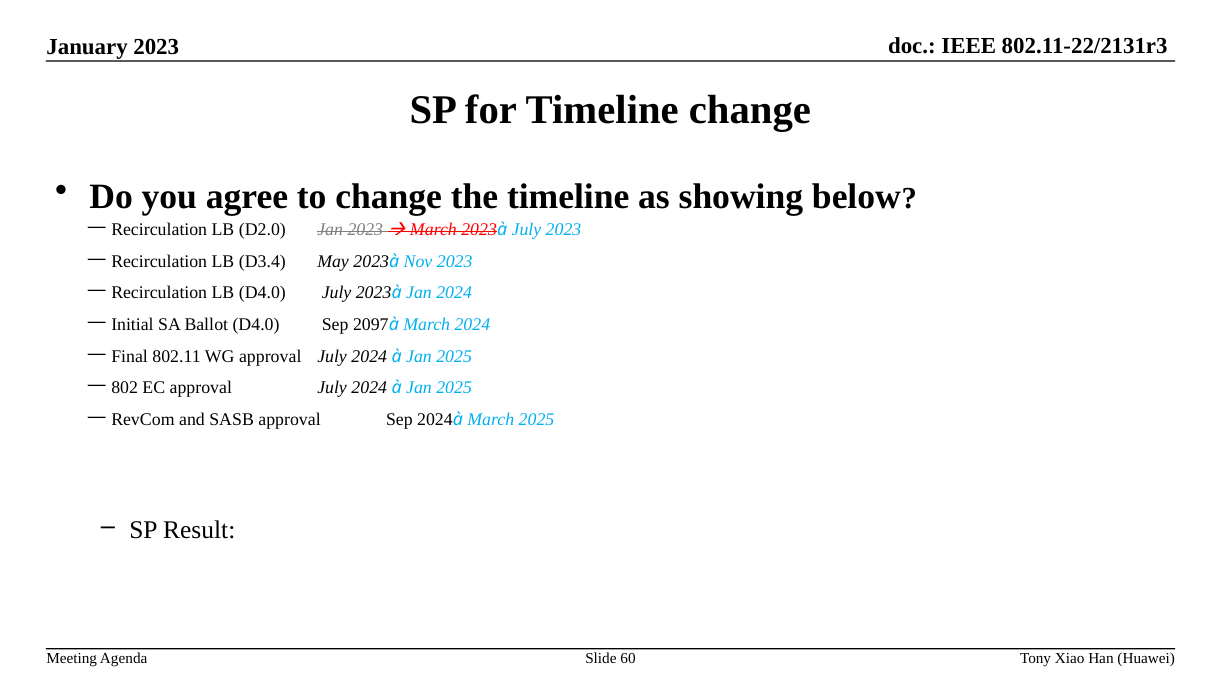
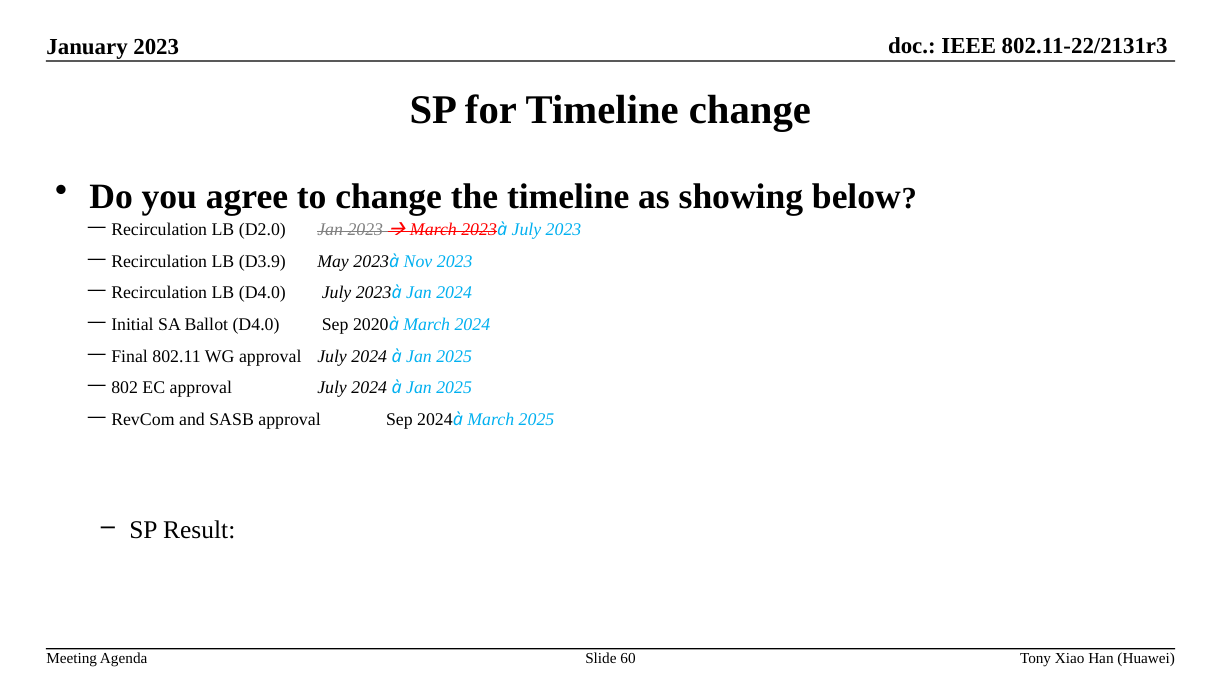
D3.4: D3.4 -> D3.9 (262, 261)
2097: 2097 -> 2020 (371, 325)
